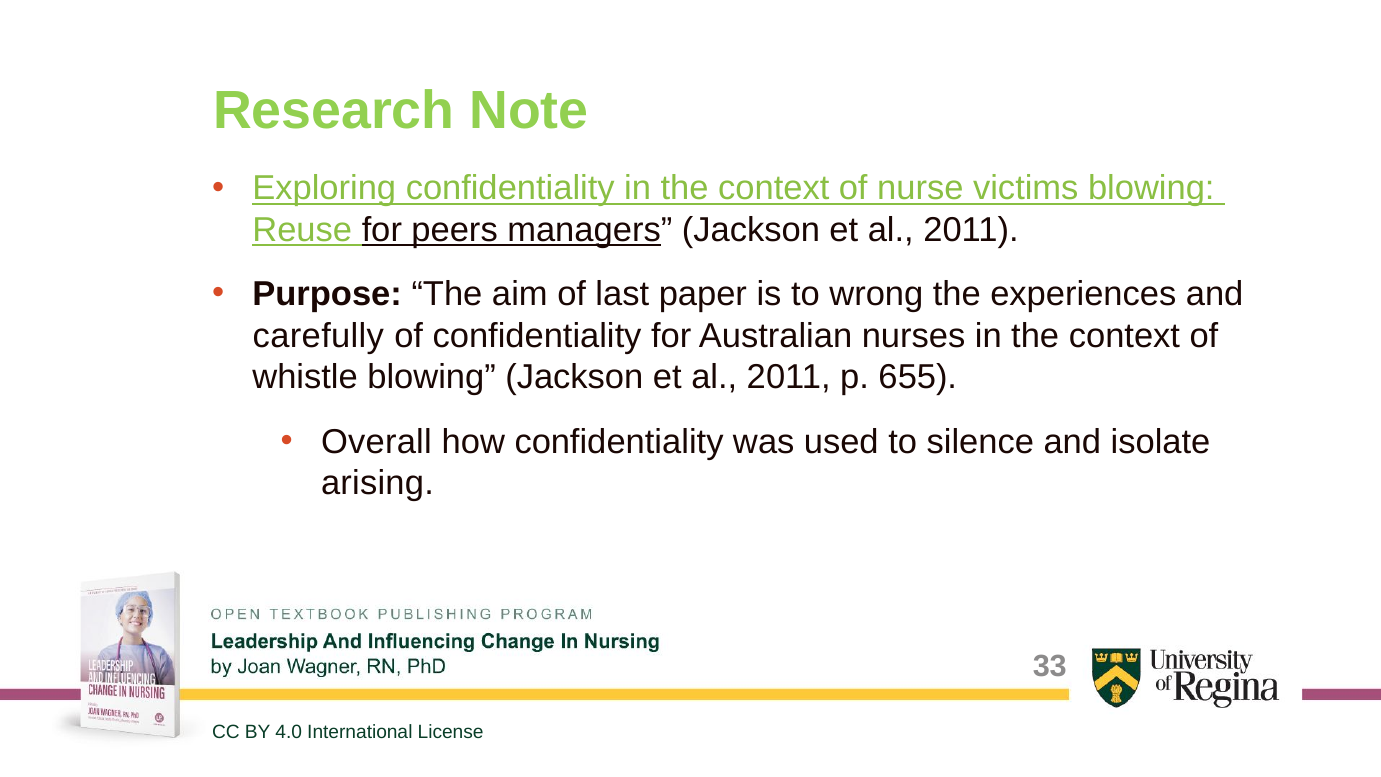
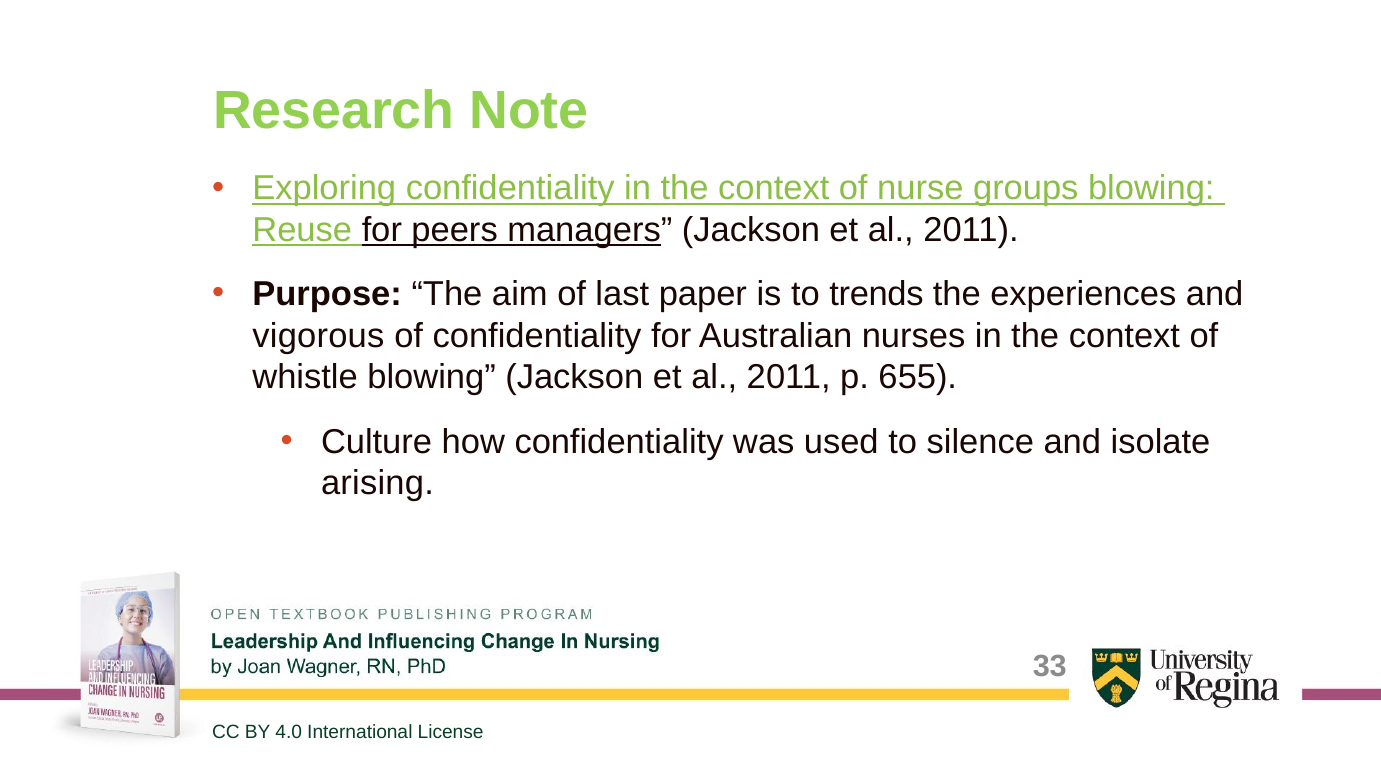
victims: victims -> groups (1026, 188)
wrong: wrong -> trends (876, 294)
carefully: carefully -> vigorous (318, 336)
Overall: Overall -> Culture (377, 442)
